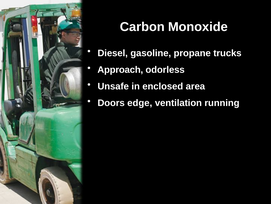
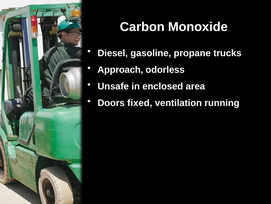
edge: edge -> fixed (140, 103)
